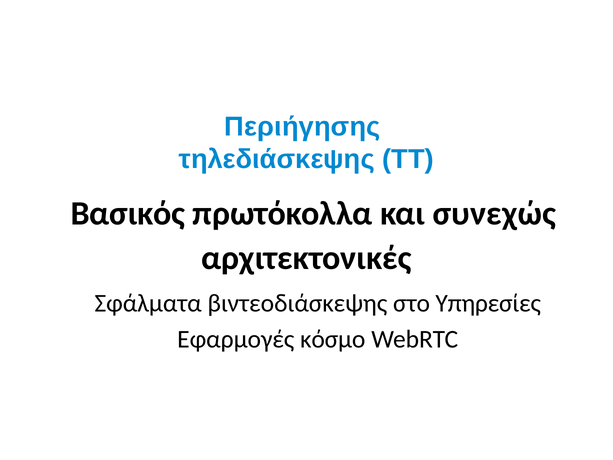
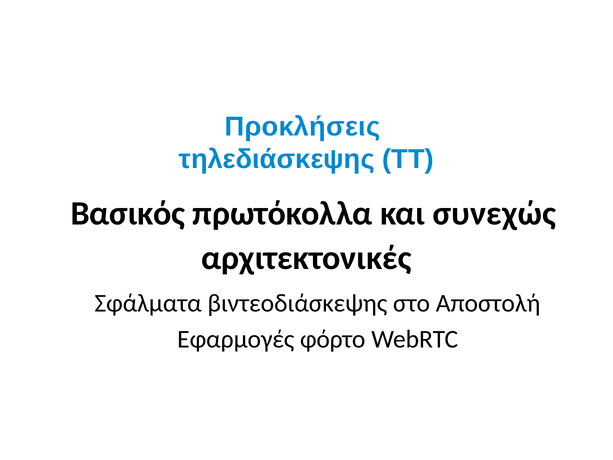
Περιήγησης: Περιήγησης -> Προκλήσεις (302, 127)
Υπηρεσίες: Υπηρεσίες -> Αποστολή (488, 303)
κόσμο: κόσμο -> φόρτο (333, 339)
